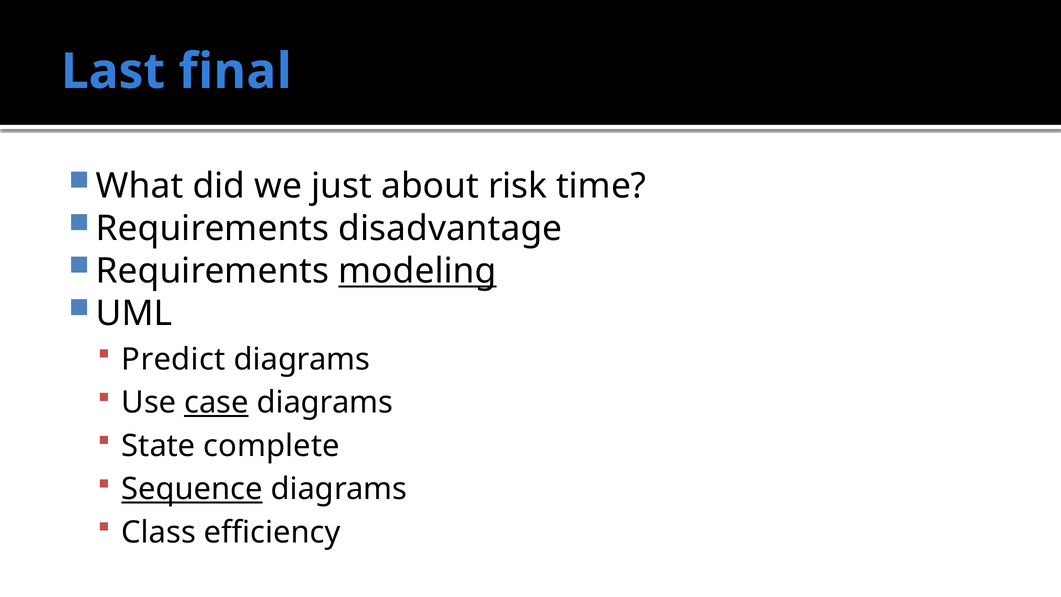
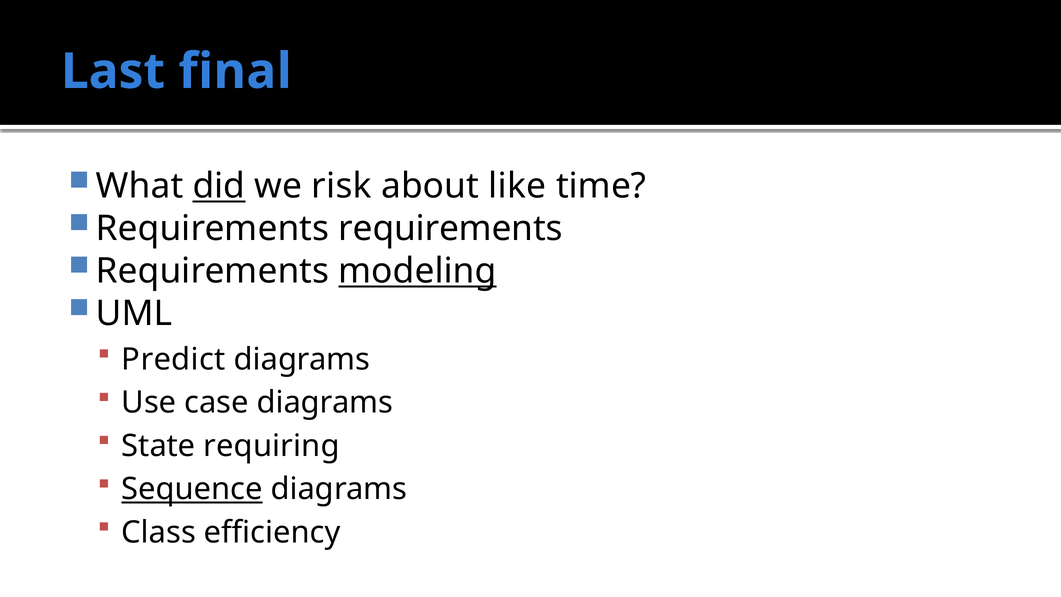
did underline: none -> present (219, 186)
just: just -> risk (342, 186)
risk: risk -> like (517, 186)
Requirements disadvantage: disadvantage -> requirements (450, 229)
case underline: present -> none (216, 403)
complete: complete -> requiring (272, 446)
